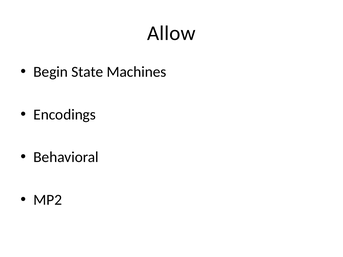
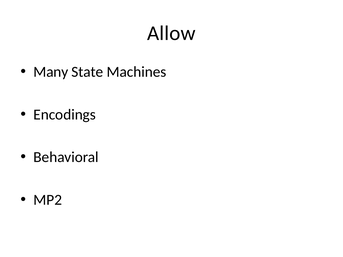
Begin: Begin -> Many (51, 72)
